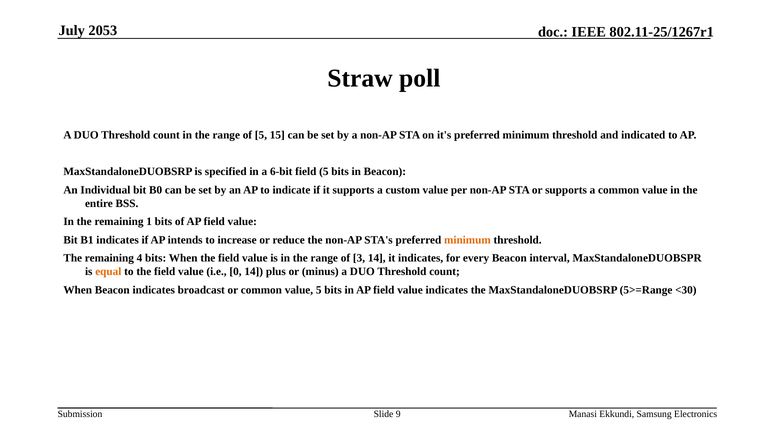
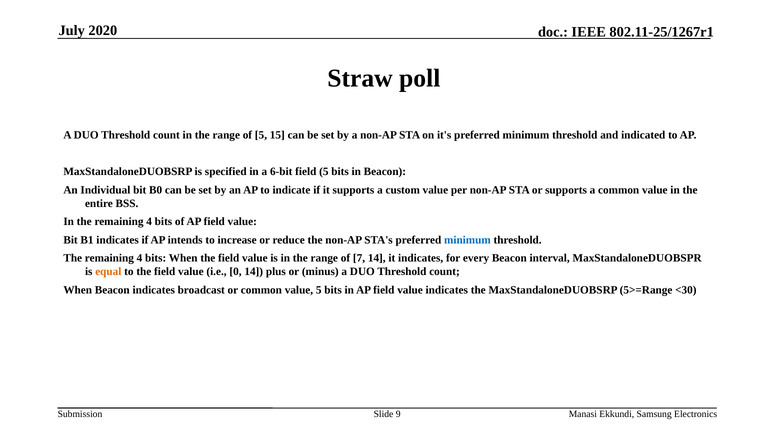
2053: 2053 -> 2020 (103, 31)
In the remaining 1: 1 -> 4 (149, 222)
minimum colour: orange -> blue (467, 240)
3: 3 -> 7 (359, 258)
